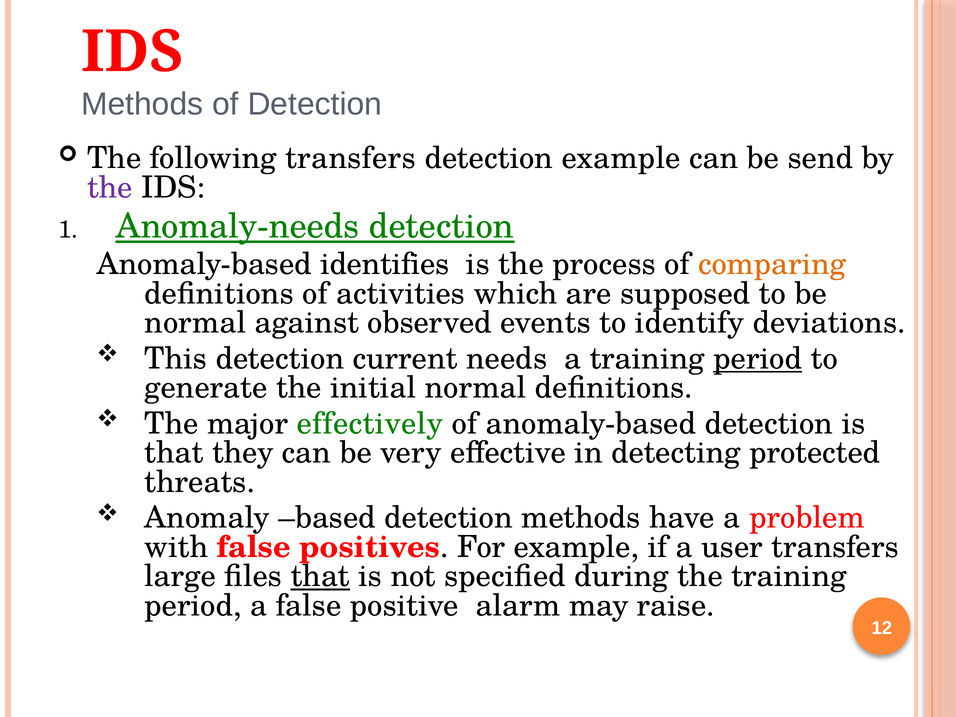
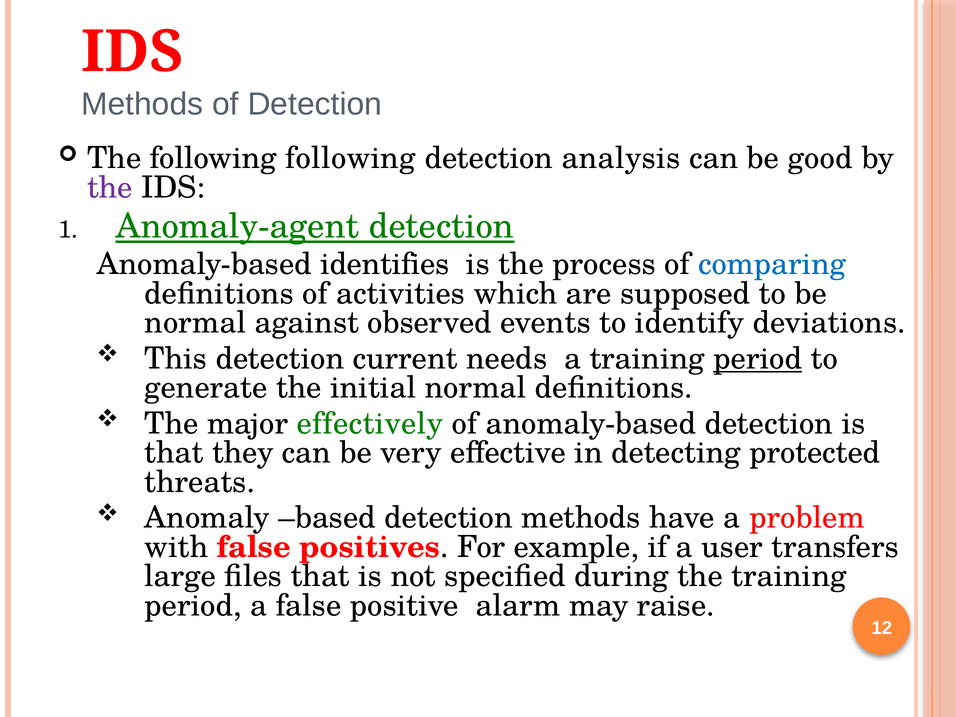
following transfers: transfers -> following (351, 158)
detection example: example -> analysis (621, 158)
send: send -> good (820, 158)
Anomaly-needs: Anomaly-needs -> Anomaly-agent (237, 227)
comparing colour: orange -> blue (772, 264)
that underline: present -> none (320, 576)
